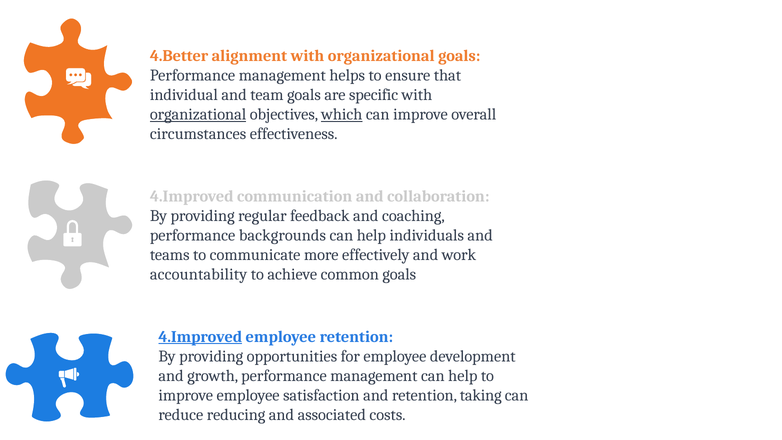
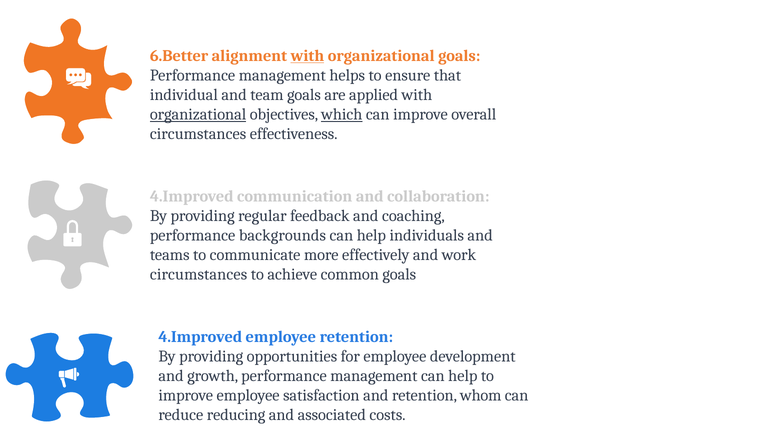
4.Better: 4.Better -> 6.Better (179, 56)
with underline: none -> present (307, 56)
specific: specific -> applied (374, 95)
accountability: accountability -> circumstances (199, 274)
4.Improved underline: present -> none (200, 337)
taking: taking -> whom (481, 395)
